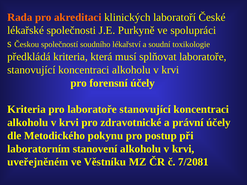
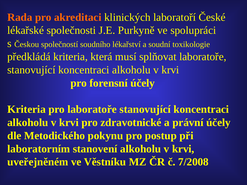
7/2081: 7/2081 -> 7/2008 (193, 162)
